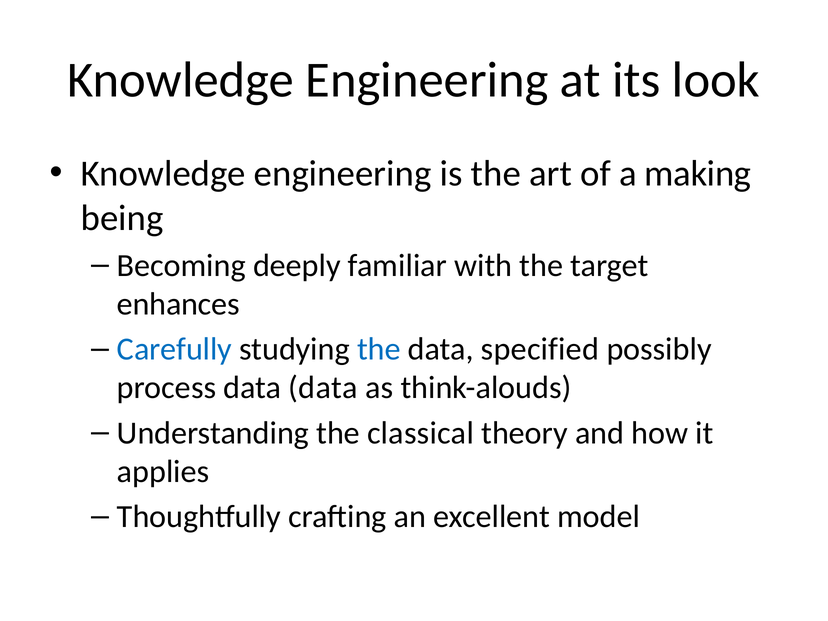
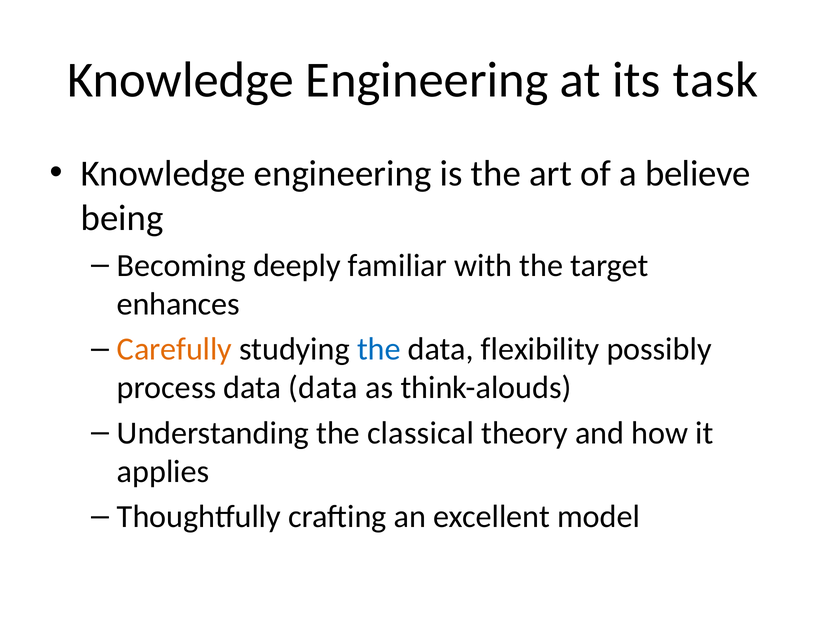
look: look -> task (716, 80)
making: making -> believe (698, 174)
Carefully colour: blue -> orange (175, 349)
specified: specified -> flexibility (540, 349)
